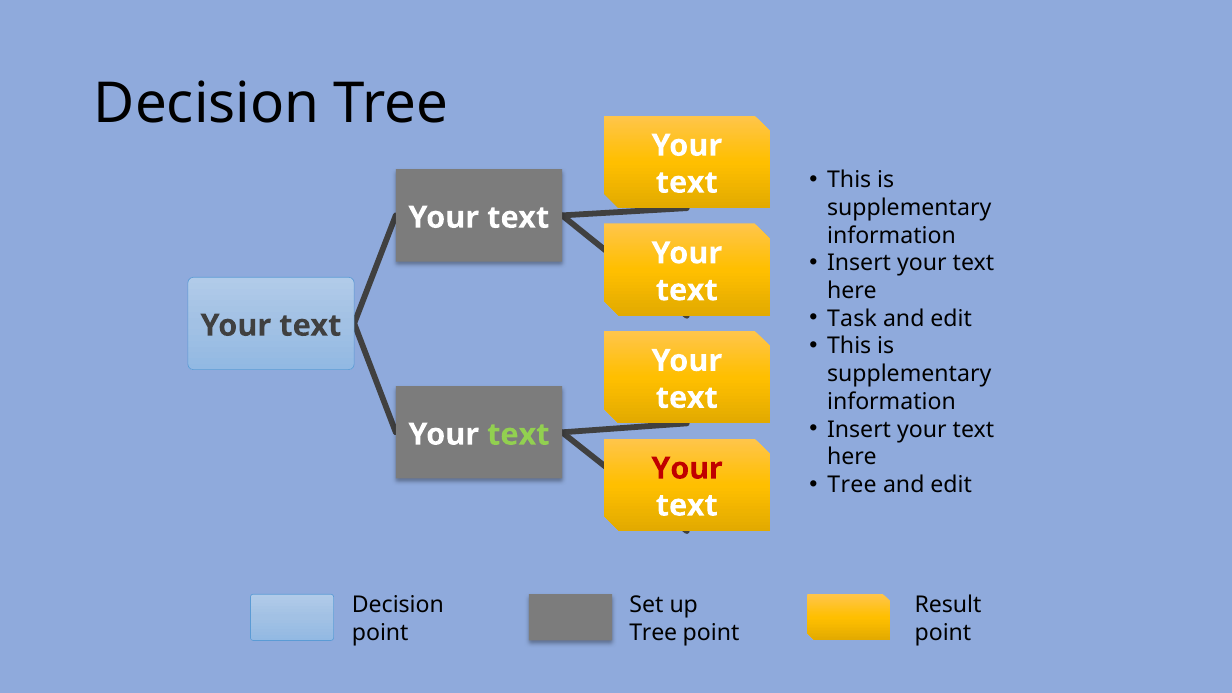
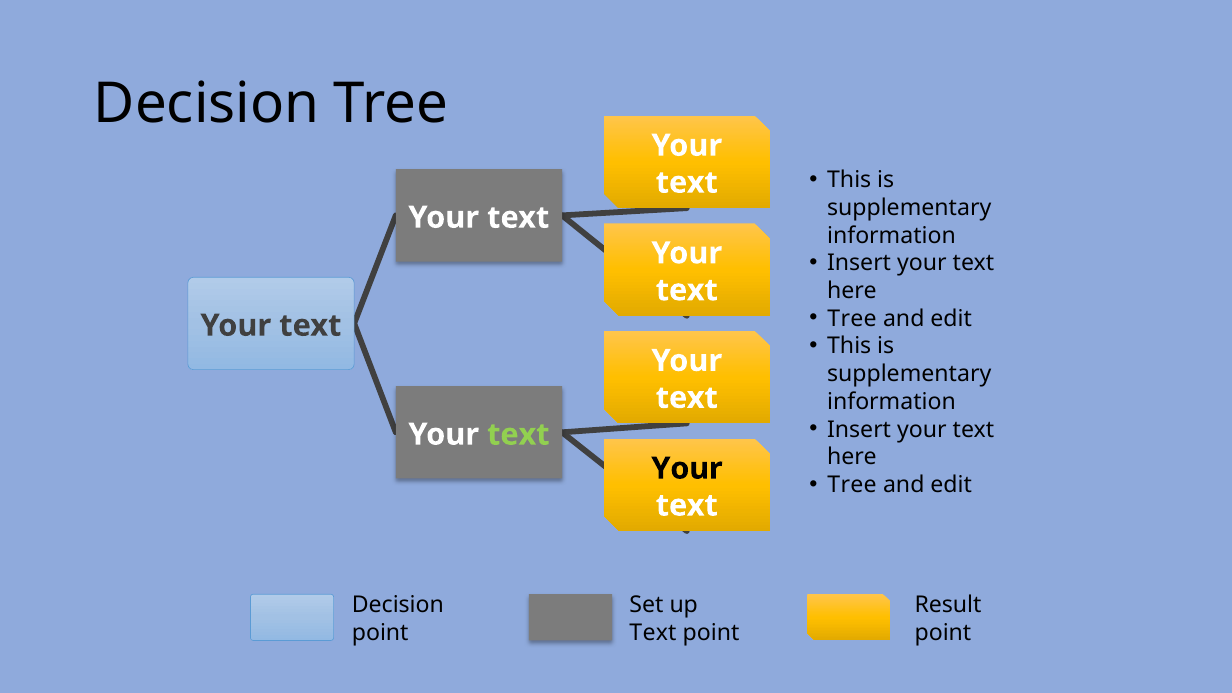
Task: Task -> Tree (852, 319)
Your colour: red -> black (687, 468)
Tree: Tree -> Text (653, 632)
